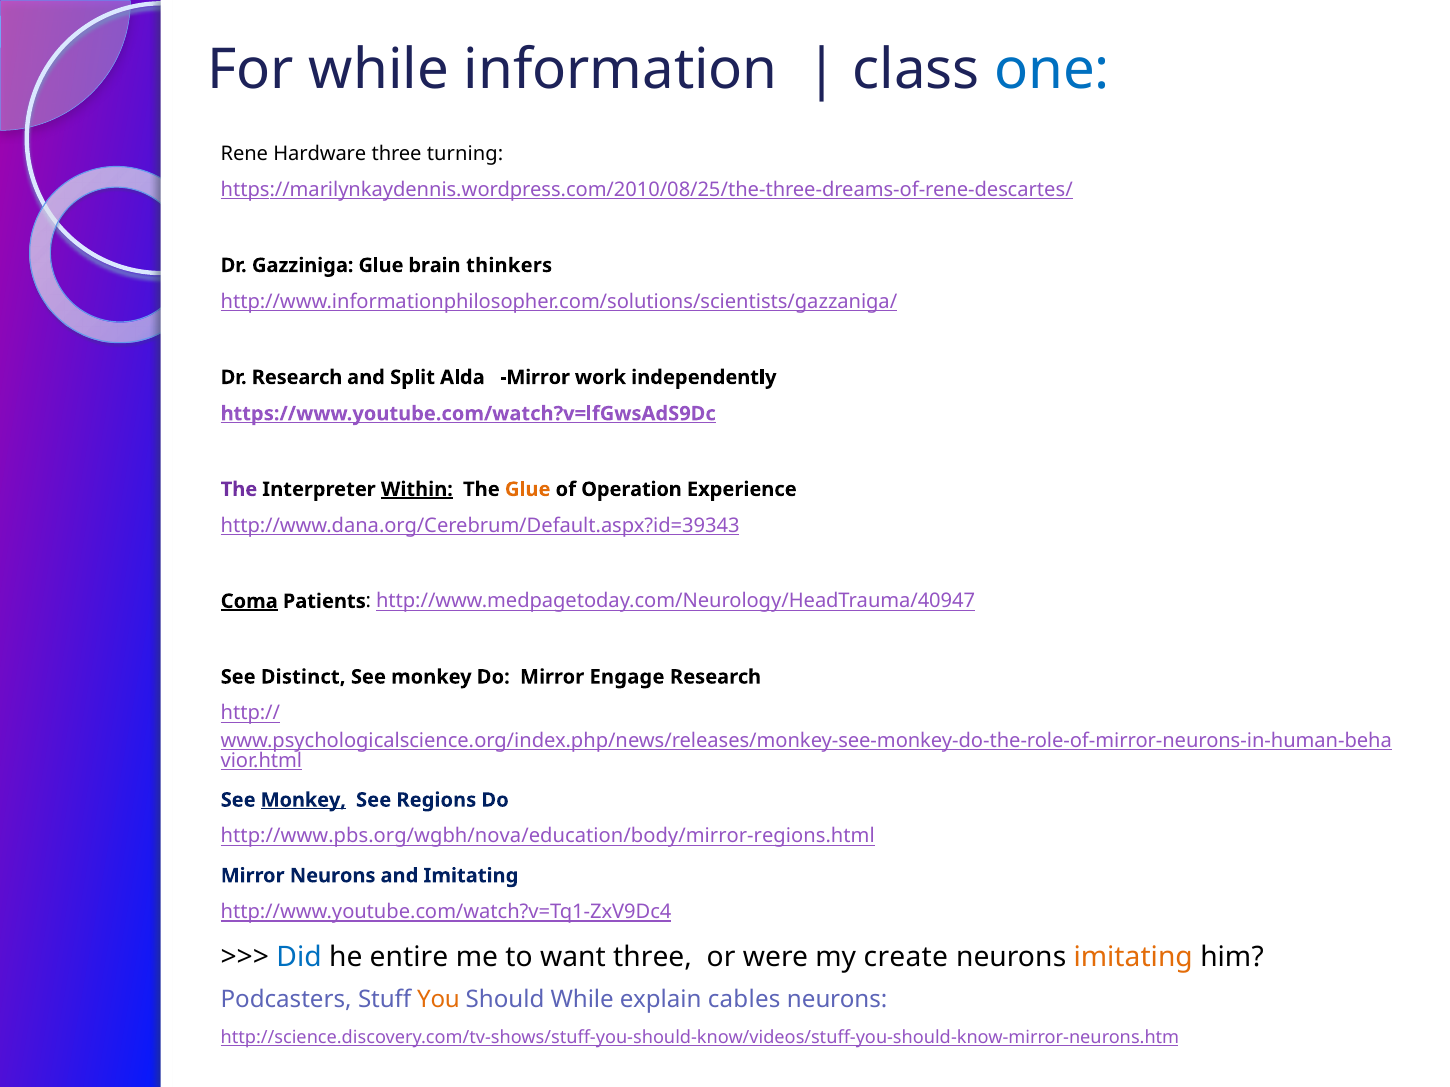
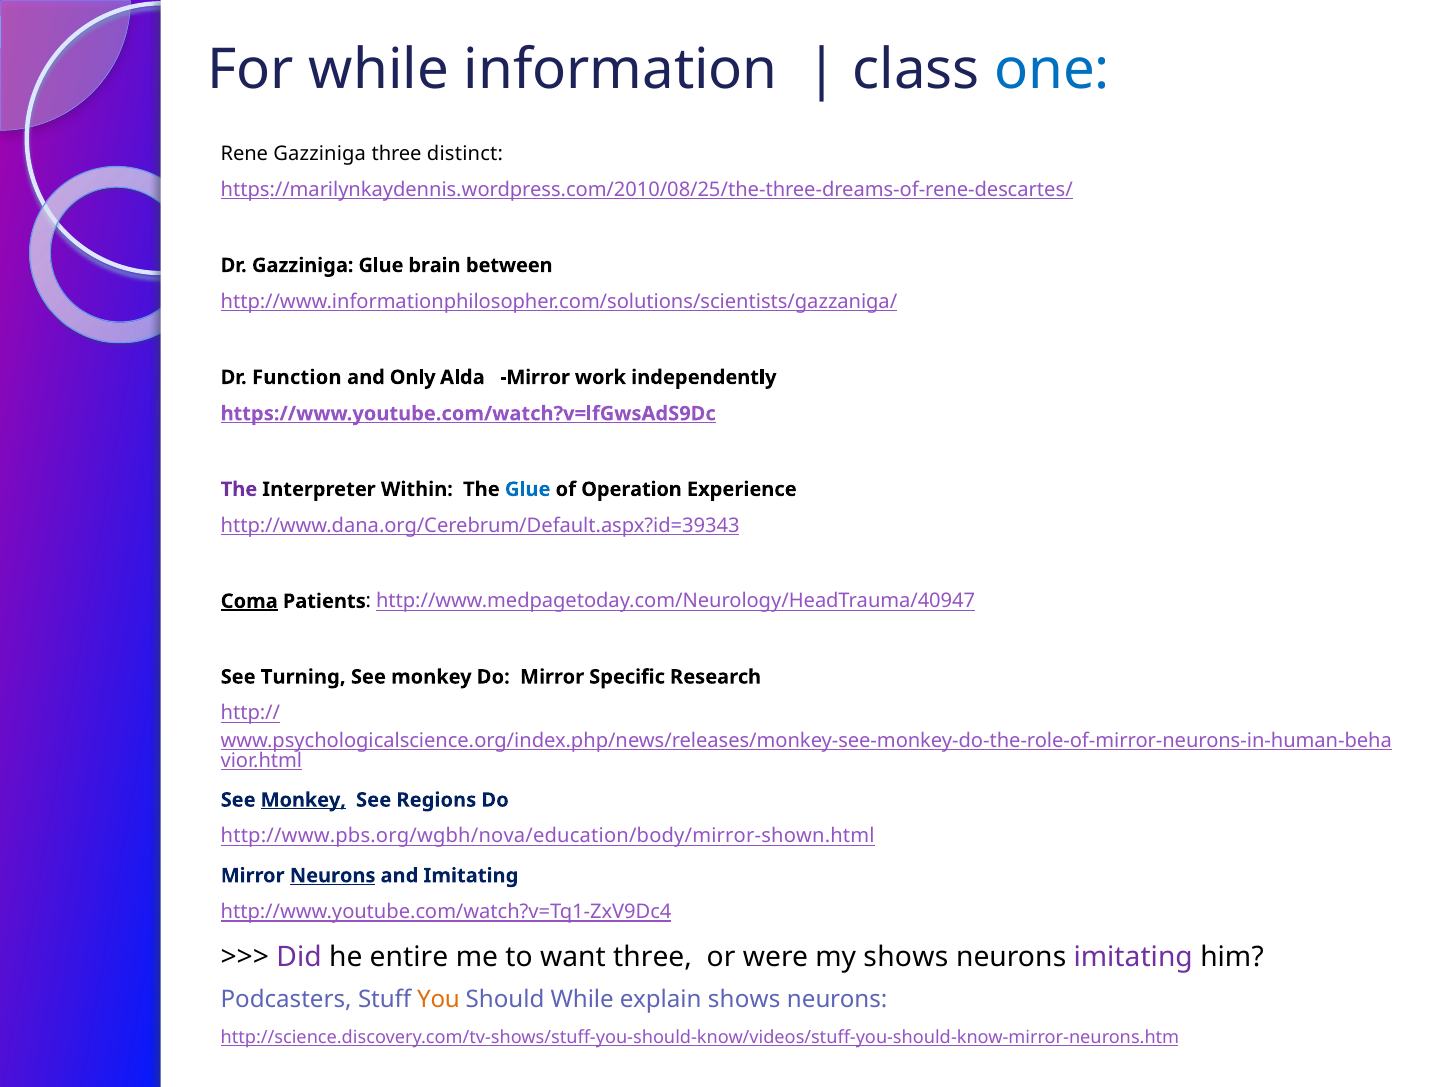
Rene Hardware: Hardware -> Gazziniga (320, 154)
turning: turning -> distinct (465, 154)
thinkers: thinkers -> between (509, 266)
Dr Research: Research -> Function (297, 378)
Split: Split -> Only (413, 378)
Within underline: present -> none (417, 490)
Glue colour: orange -> blue (528, 490)
Distinct: Distinct -> Turning (303, 677)
Engage: Engage -> Specific (627, 677)
http://www.pbs.org/wgbh/nova/education/body/mirror-regions.html: http://www.pbs.org/wgbh/nova/education/body/mirror-regions.html -> http://www.pbs.org/wgbh/nova/education/body/mirror-shown.html (548, 837)
Neurons underline: none -> present (333, 876)
Did colour: blue -> purple (299, 957)
my create: create -> shows (906, 957)
imitating colour: orange -> purple (1133, 957)
explain cables: cables -> shows (744, 1000)
